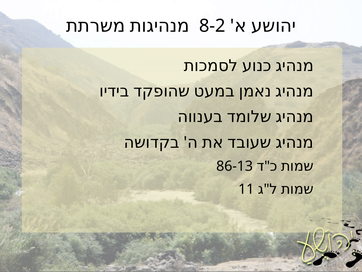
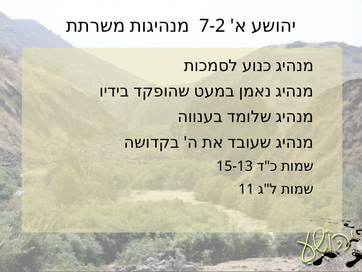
8-2: 8-2 -> 7-2 (212, 26)
86-13: 86-13 -> 15-13 (235, 166)
